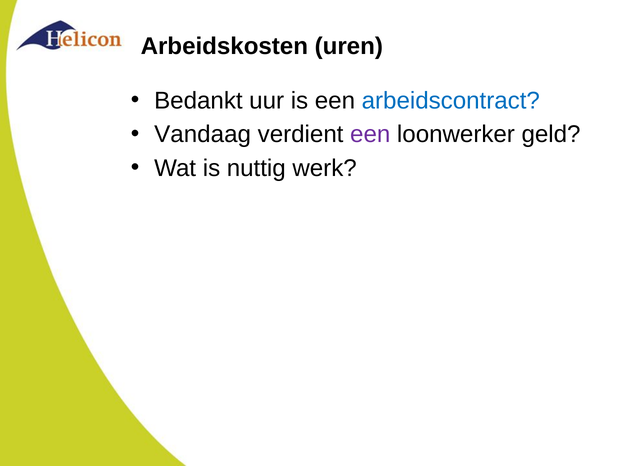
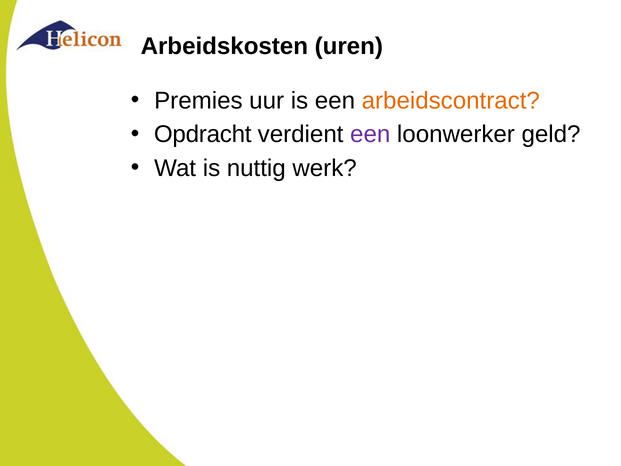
Bedankt: Bedankt -> Premies (198, 101)
arbeidscontract colour: blue -> orange (451, 101)
Vandaag: Vandaag -> Opdracht (203, 134)
